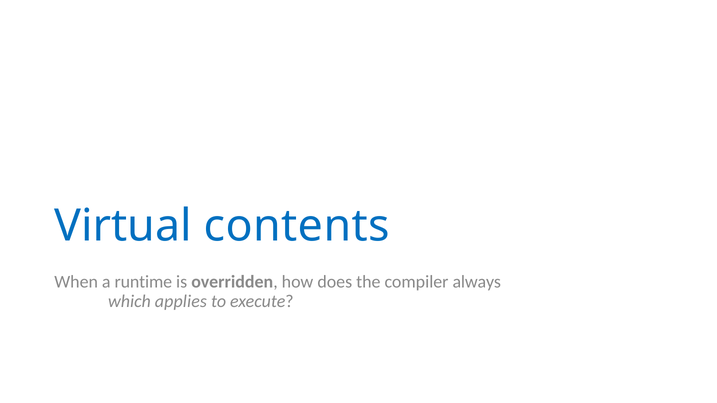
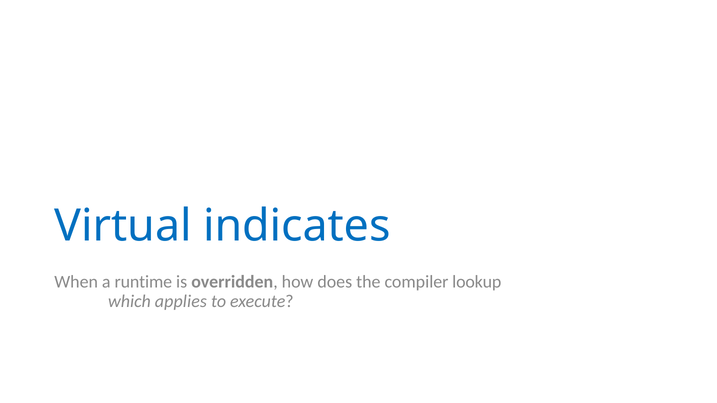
contents: contents -> indicates (297, 226)
always: always -> lookup (477, 282)
